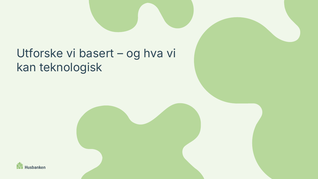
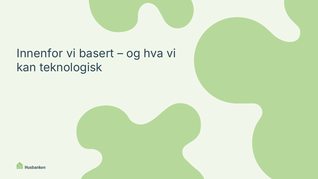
Utforske: Utforske -> Innenfor (40, 54)
